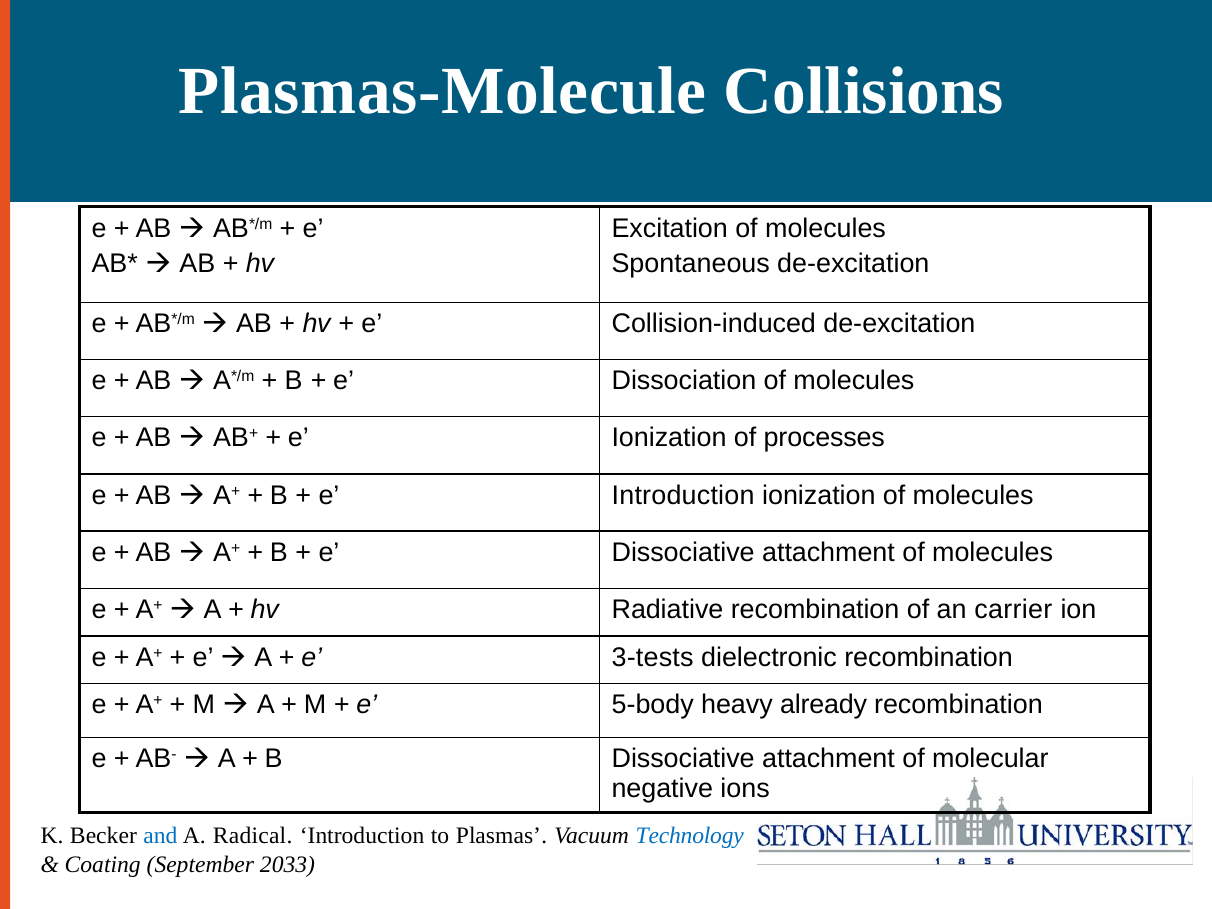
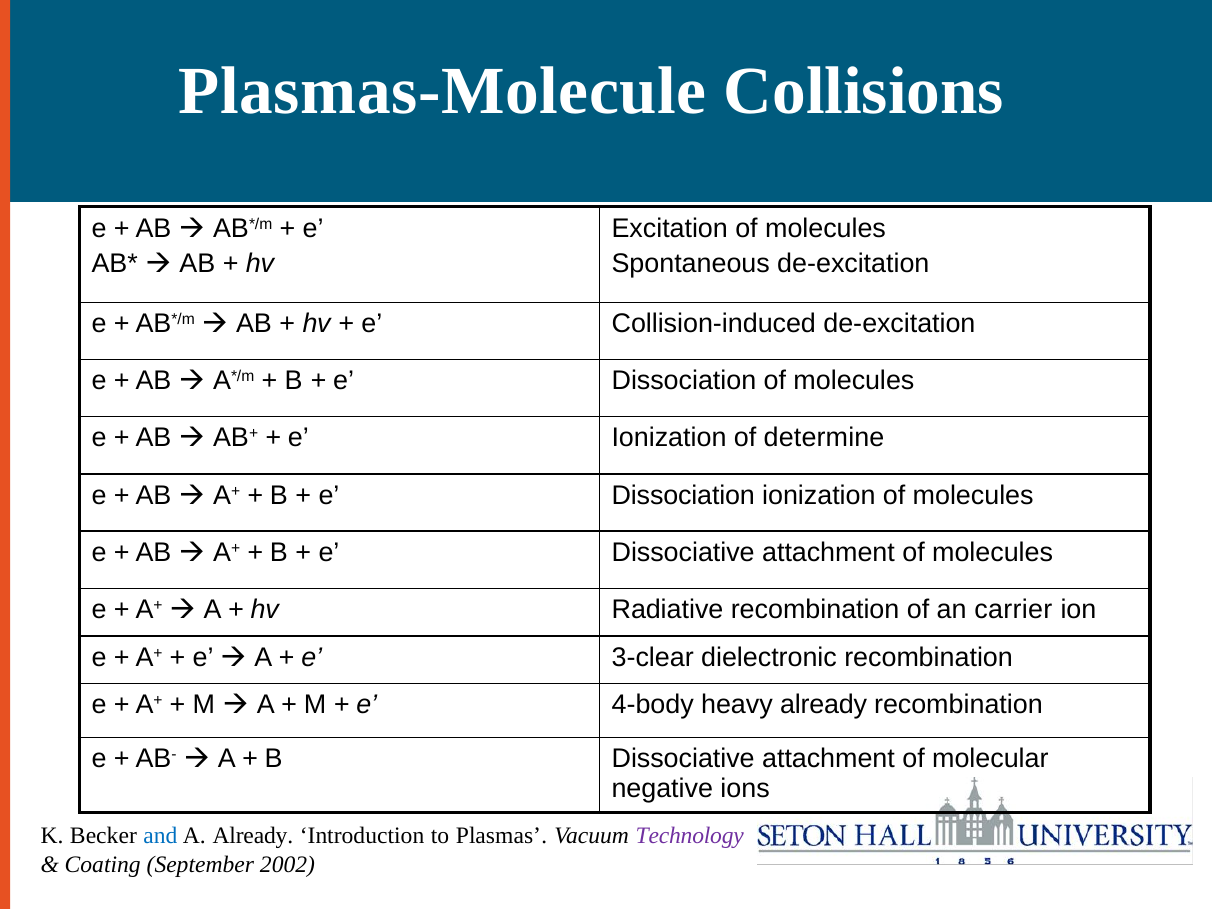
processes: processes -> determine (824, 438)
Introduction: Introduction -> Dissociation (683, 495)
3-tests: 3-tests -> 3-clear (653, 657)
5-body: 5-body -> 4-body (653, 705)
A Radical: Radical -> Already (253, 836)
Technology colour: blue -> purple (690, 836)
2033: 2033 -> 2002 (288, 864)
